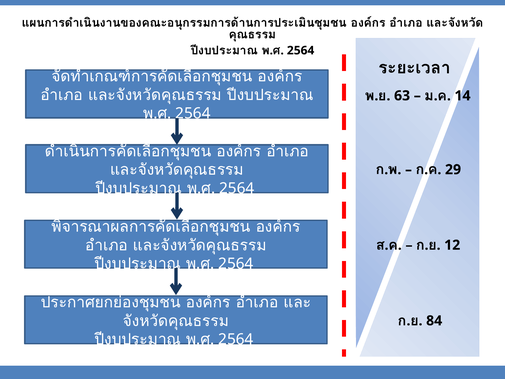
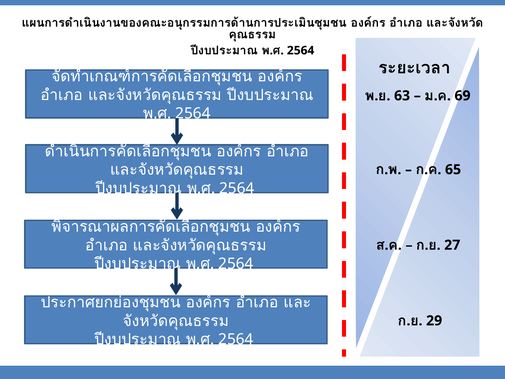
14: 14 -> 69 (463, 96)
29: 29 -> 65 (453, 169)
12: 12 -> 27 (452, 245)
84: 84 -> 29 (434, 320)
